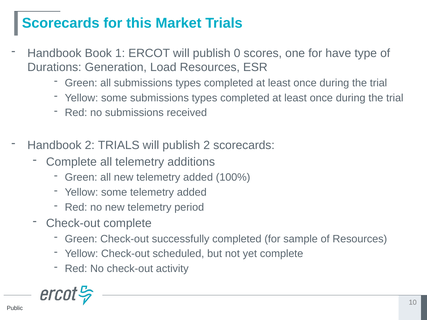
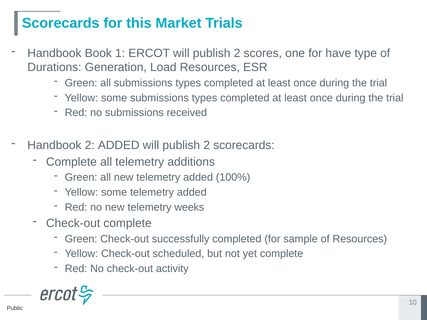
ERCOT will publish 0: 0 -> 2 (237, 53)
2 TRIALS: TRIALS -> ADDED (119, 145)
period: period -> weeks (189, 208)
